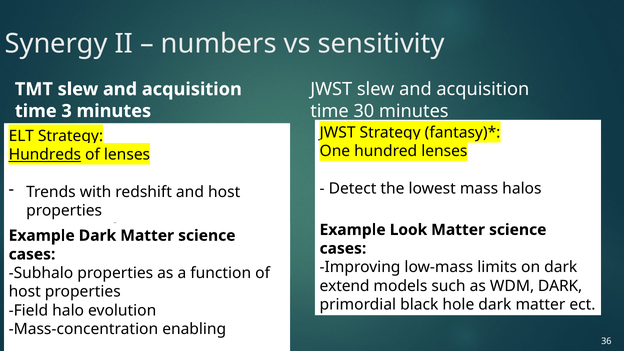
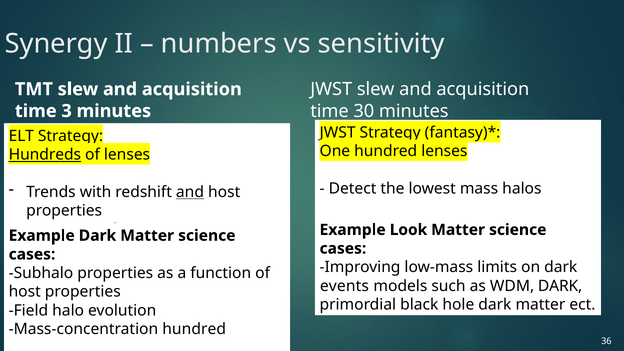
and underline: none -> present (190, 192)
extend: extend -> events (344, 286)
Mass-concentration enabling: enabling -> hundred (194, 329)
